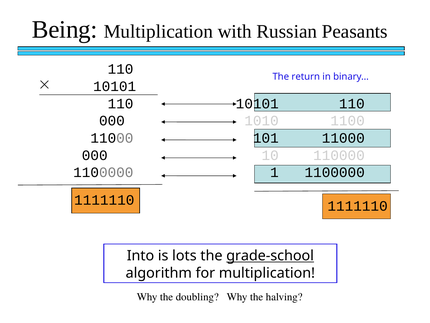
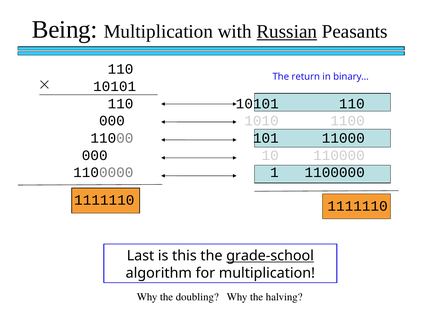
Russian underline: none -> present (287, 32)
Into: Into -> Last (140, 255)
lots: lots -> this (184, 255)
